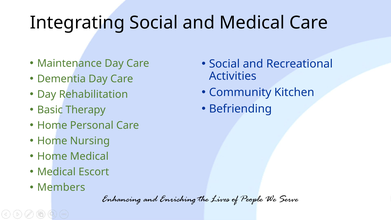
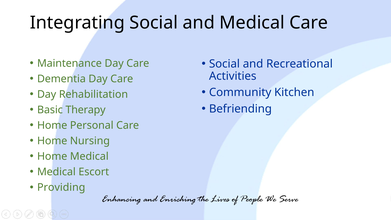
Members: Members -> Providing (61, 187)
